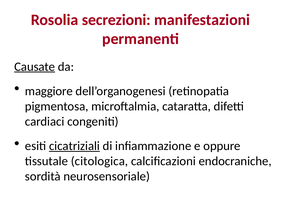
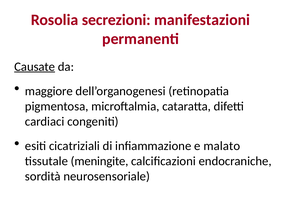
cicatriziali underline: present -> none (74, 146)
oppure: oppure -> malato (222, 146)
citologica: citologica -> meningite (100, 161)
